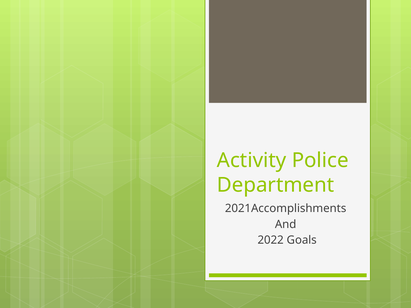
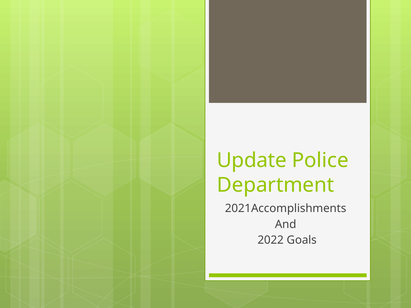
Activity: Activity -> Update (252, 161)
